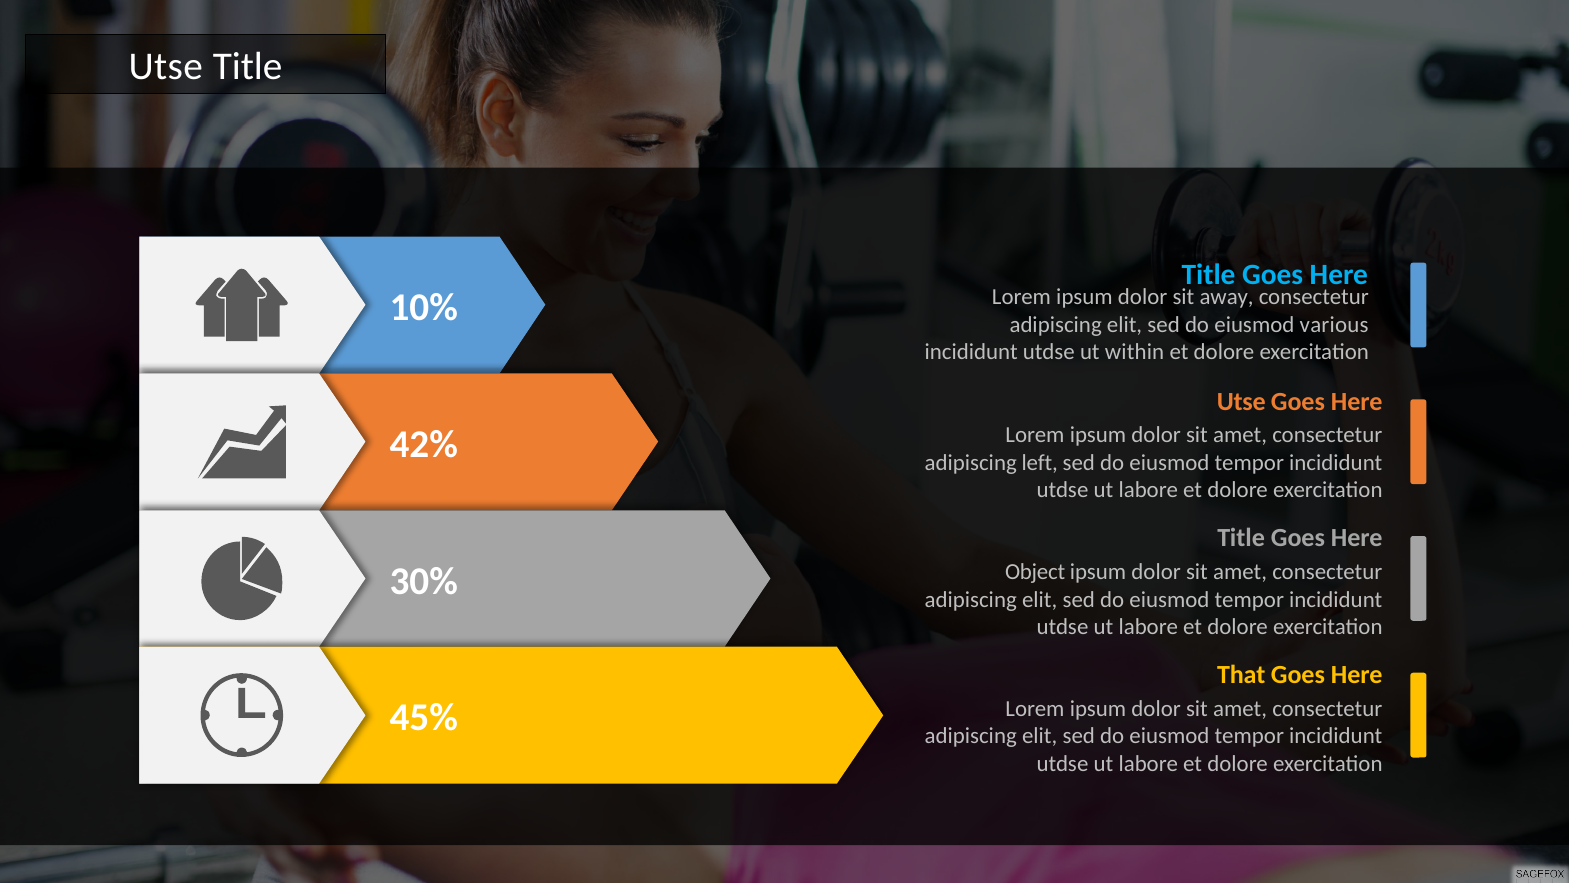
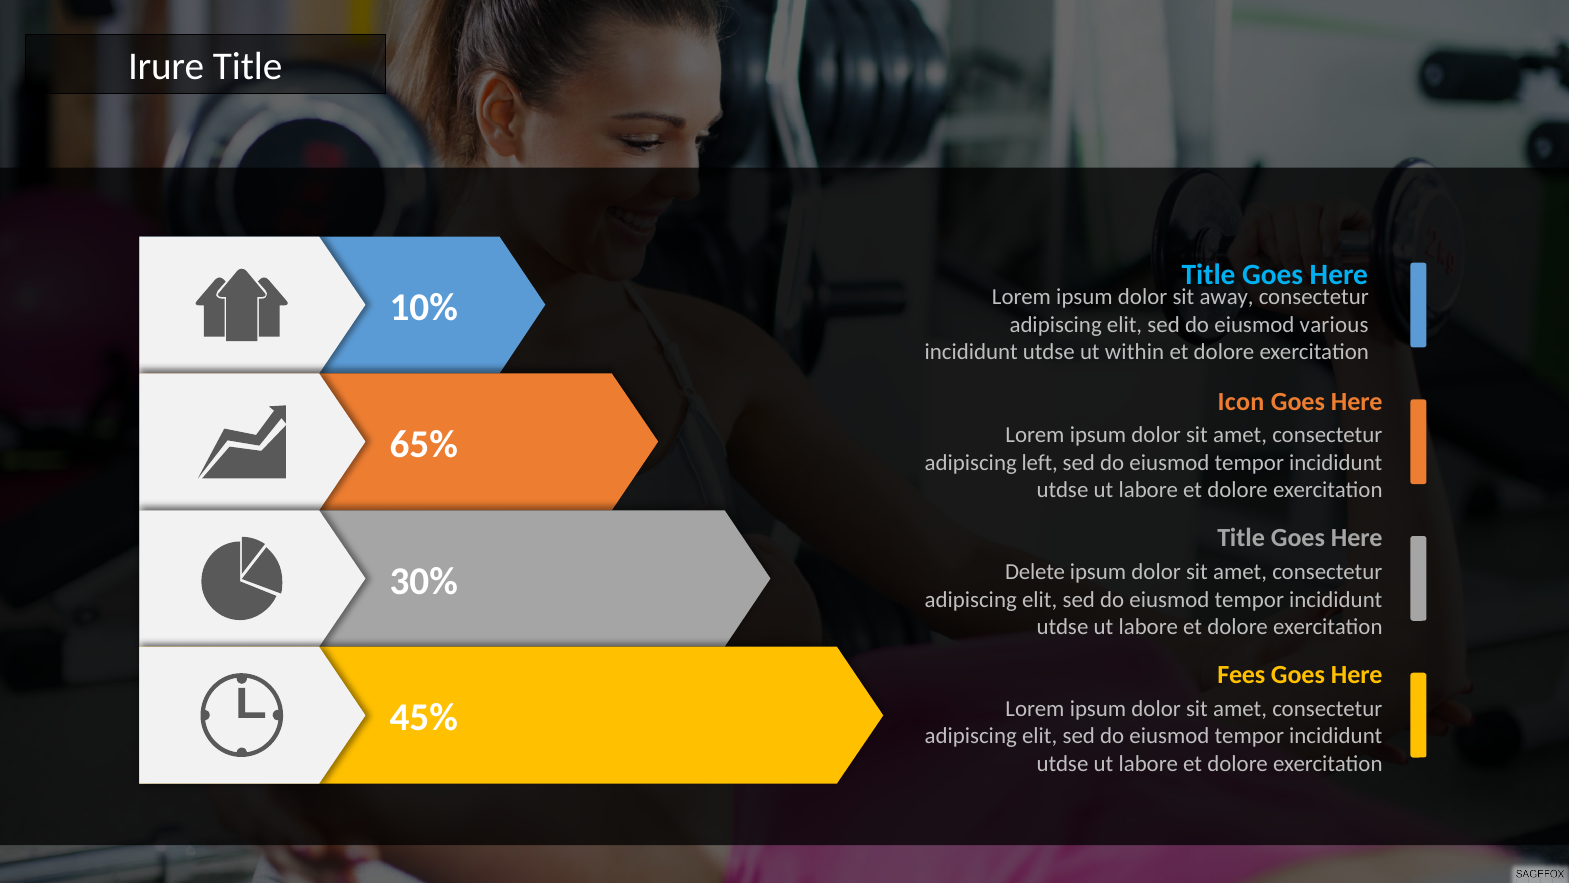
Utse: Utse -> Irure (166, 67)
Utse: Utse -> Icon (1241, 401)
42%: 42% -> 65% (424, 444)
Object: Object -> Delete (1035, 572)
That: That -> Fees (1241, 675)
